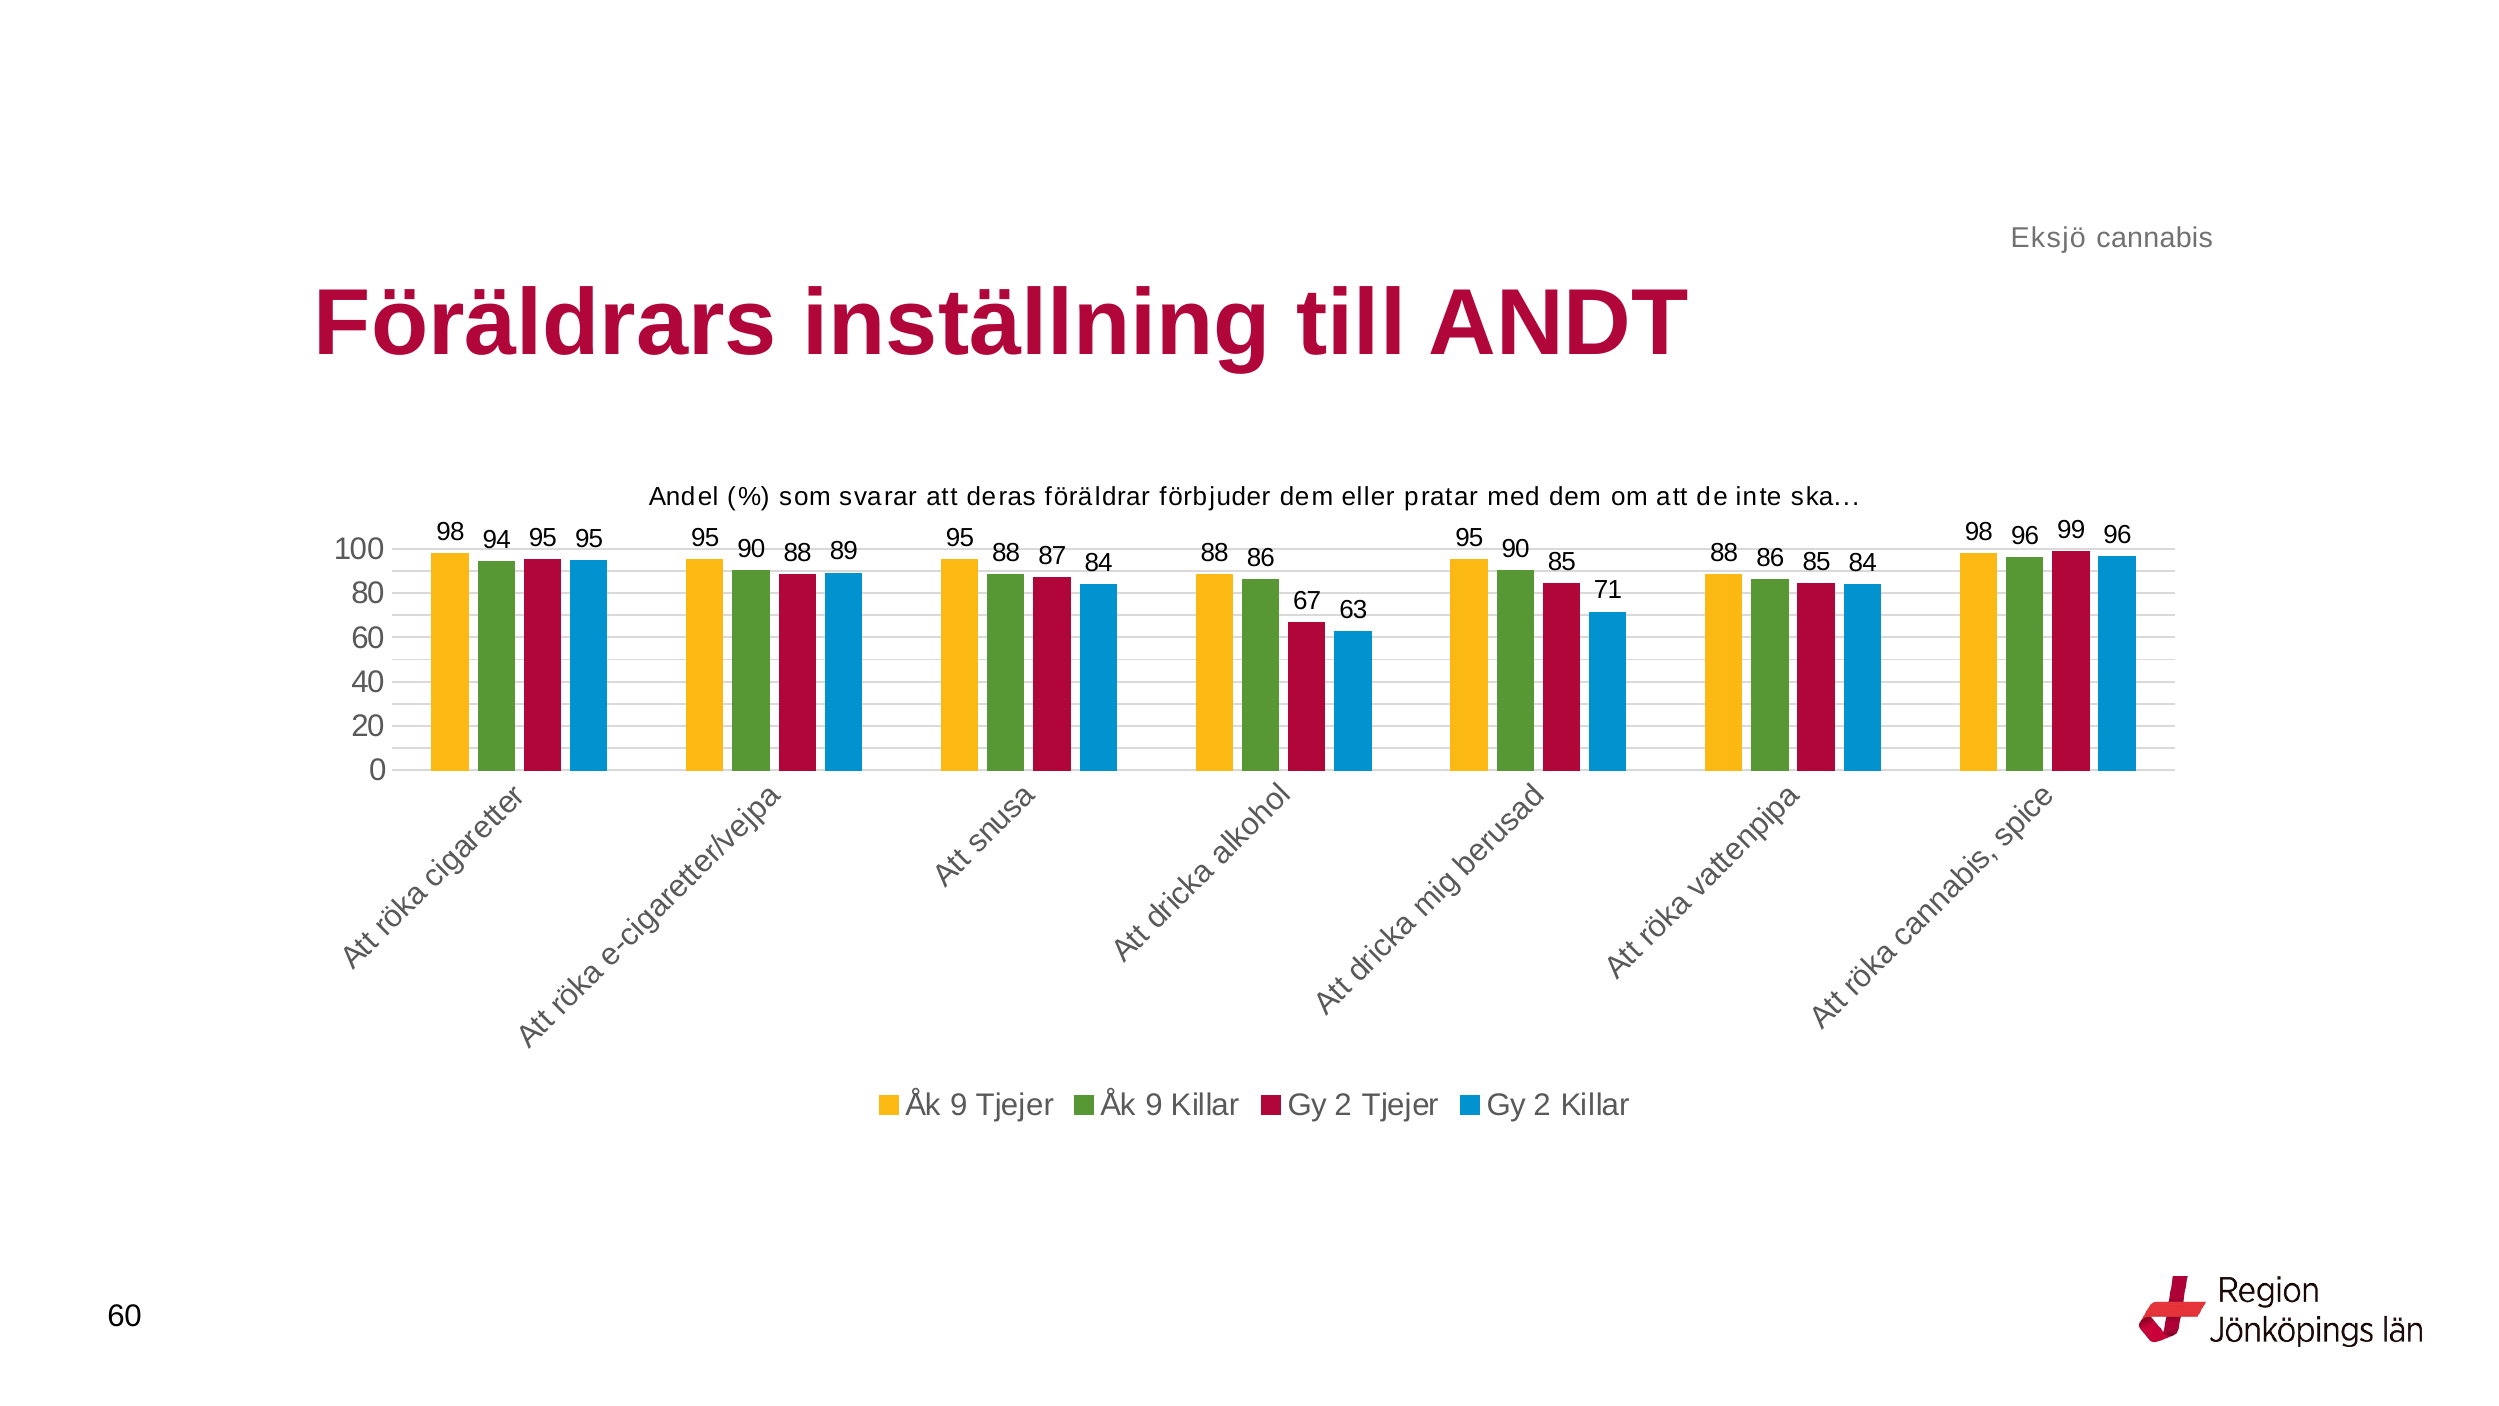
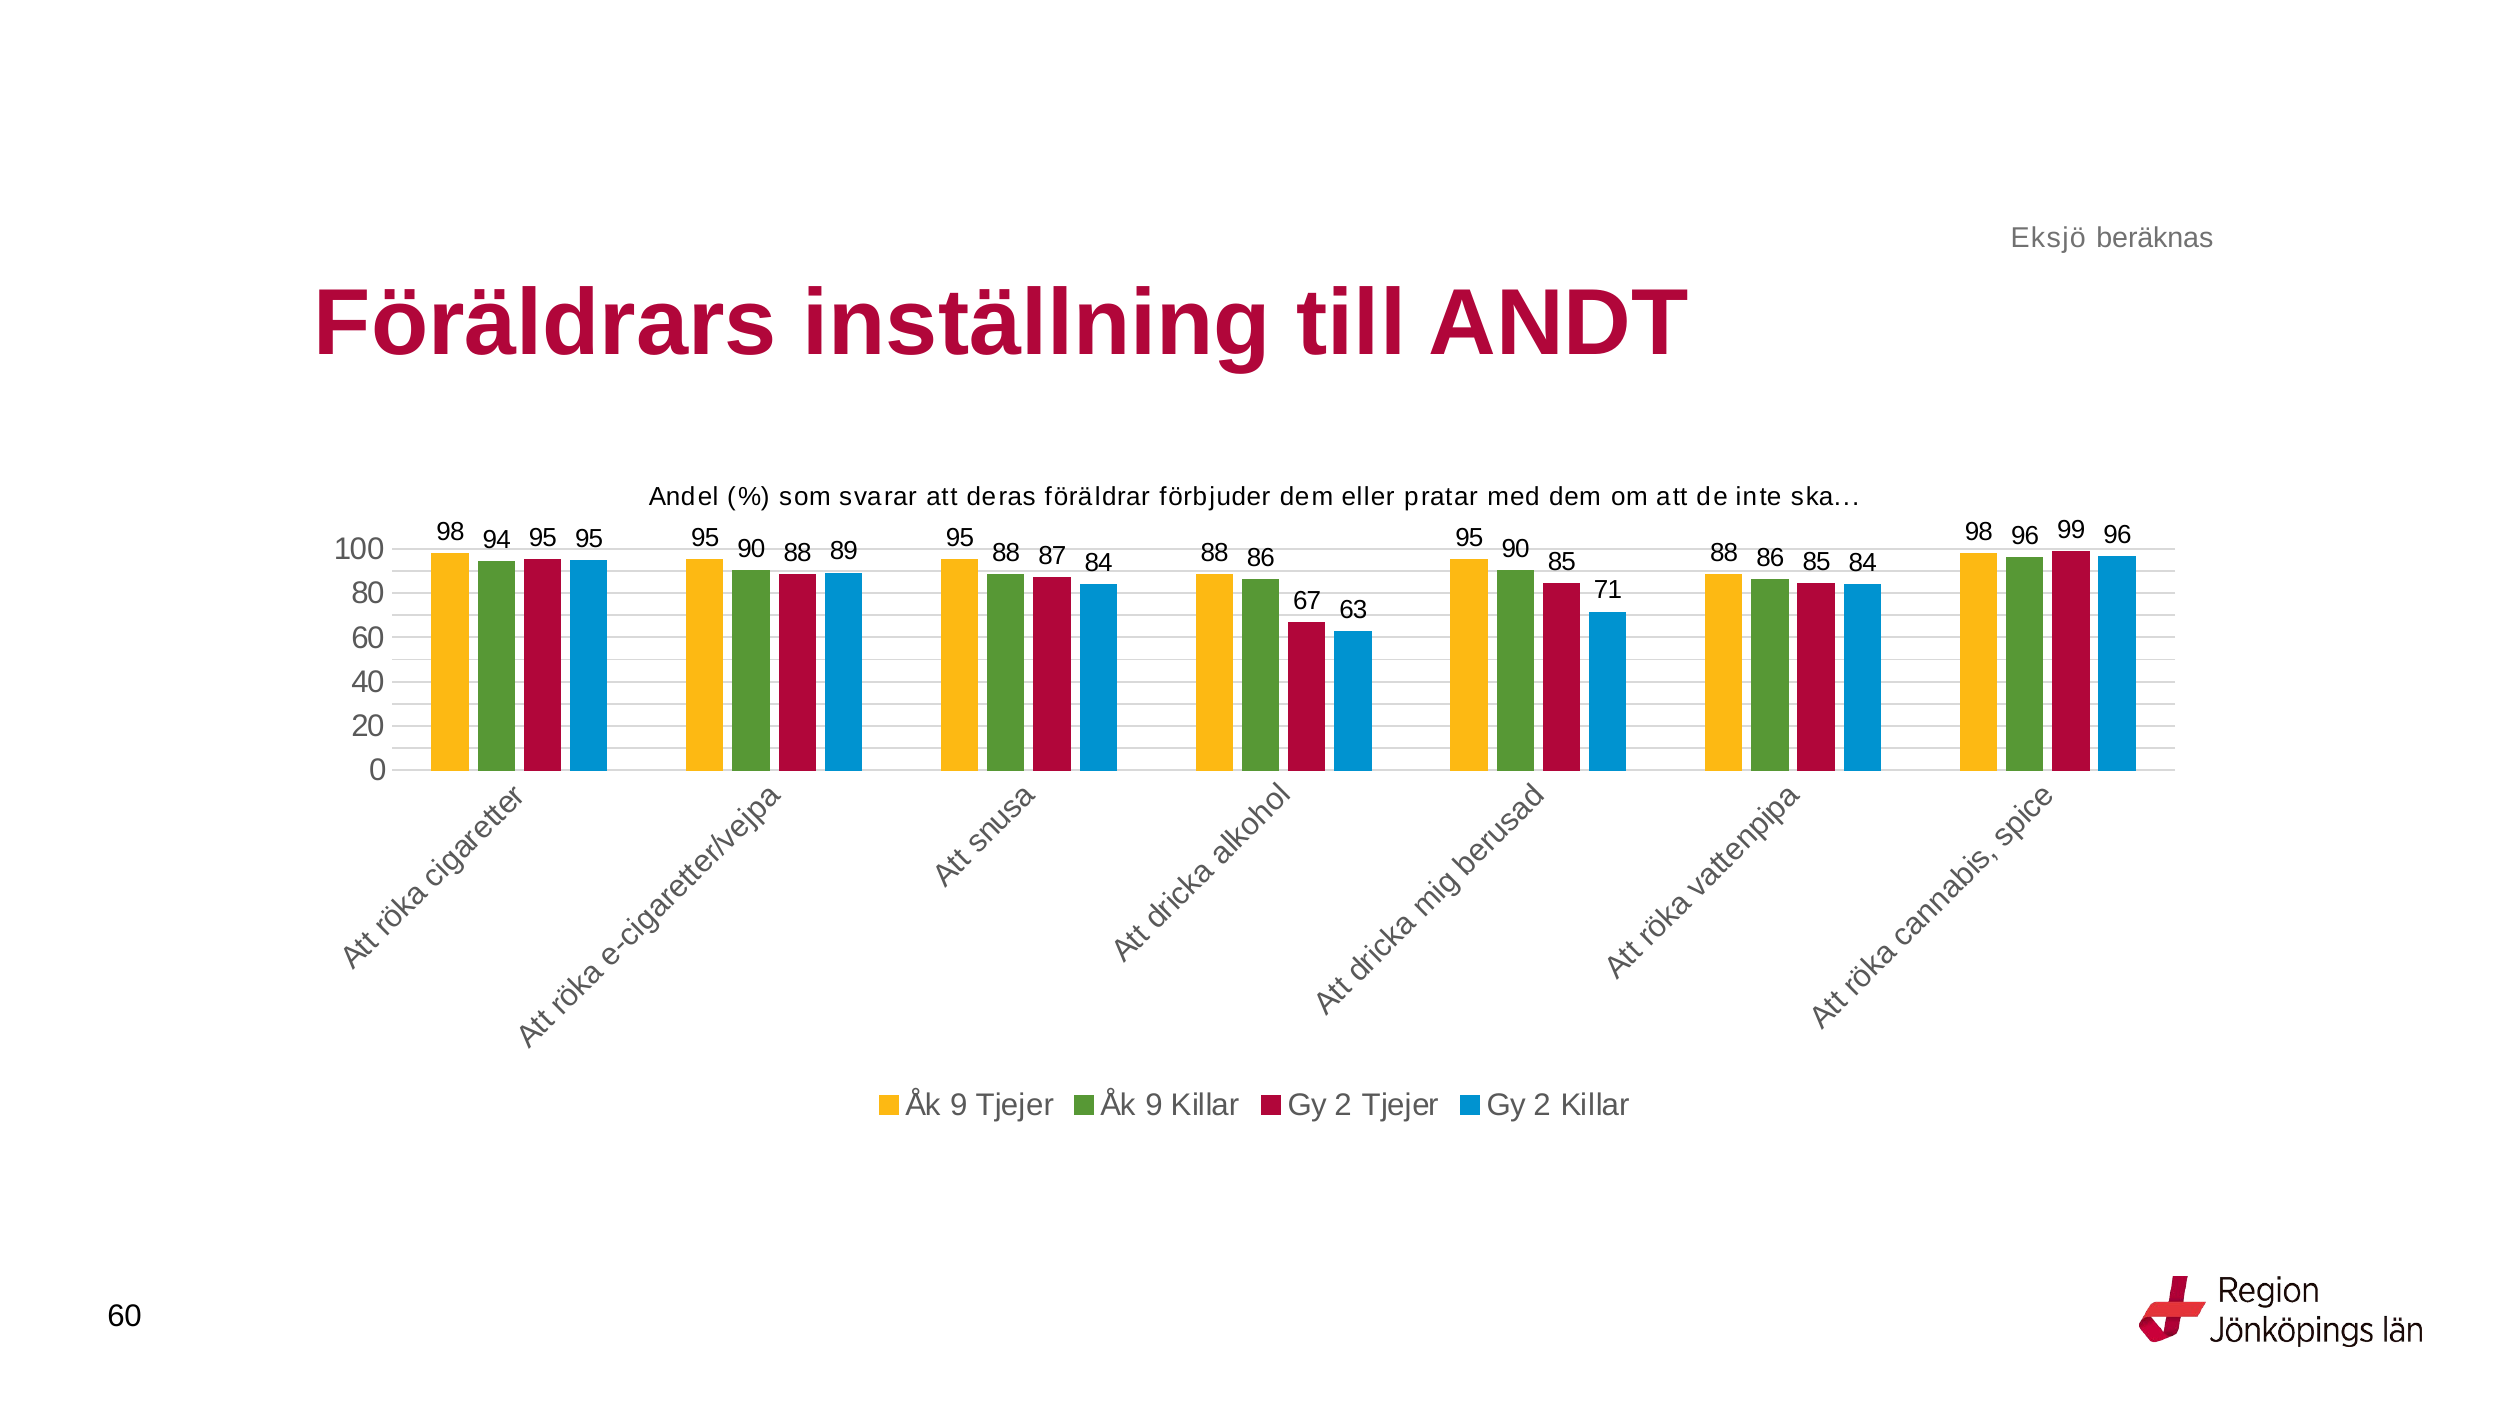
cannabis: cannabis -> beräknas (2155, 238)
